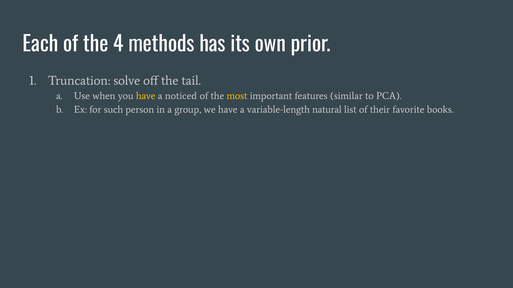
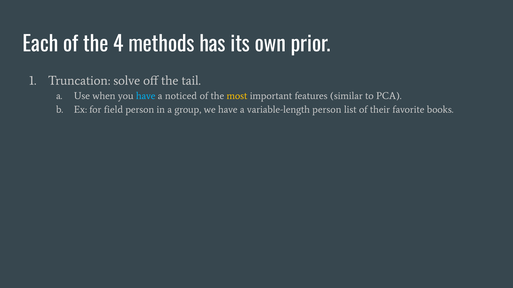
have colour: yellow -> light blue (146, 96)
such: such -> field (113, 110)
variable-length natural: natural -> person (327, 110)
